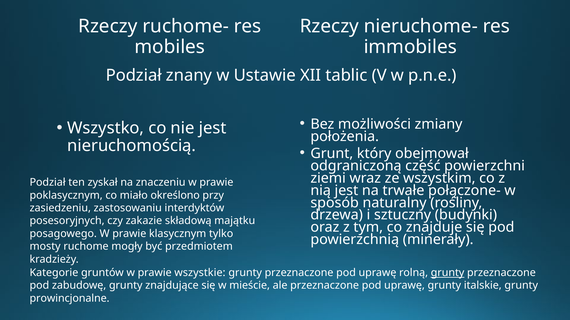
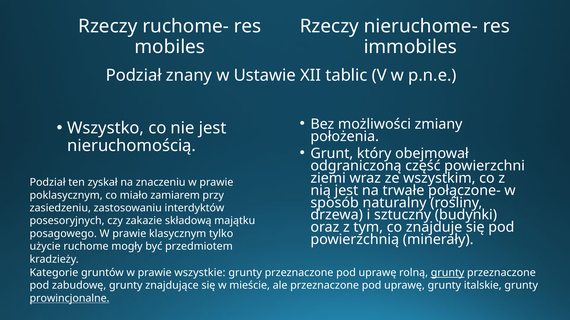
określono: określono -> zamiarem (175, 196)
mosty: mosty -> użycie (45, 247)
prowincjonalne underline: none -> present (70, 299)
